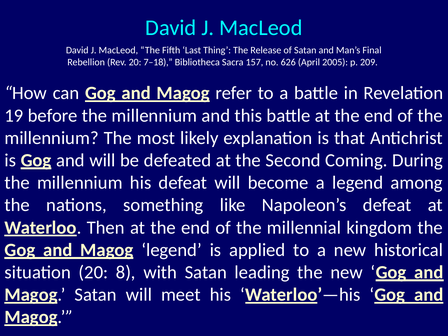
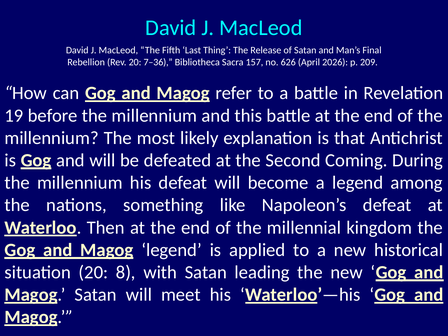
7–18: 7–18 -> 7–36 (158, 62)
2005: 2005 -> 2026 (335, 62)
